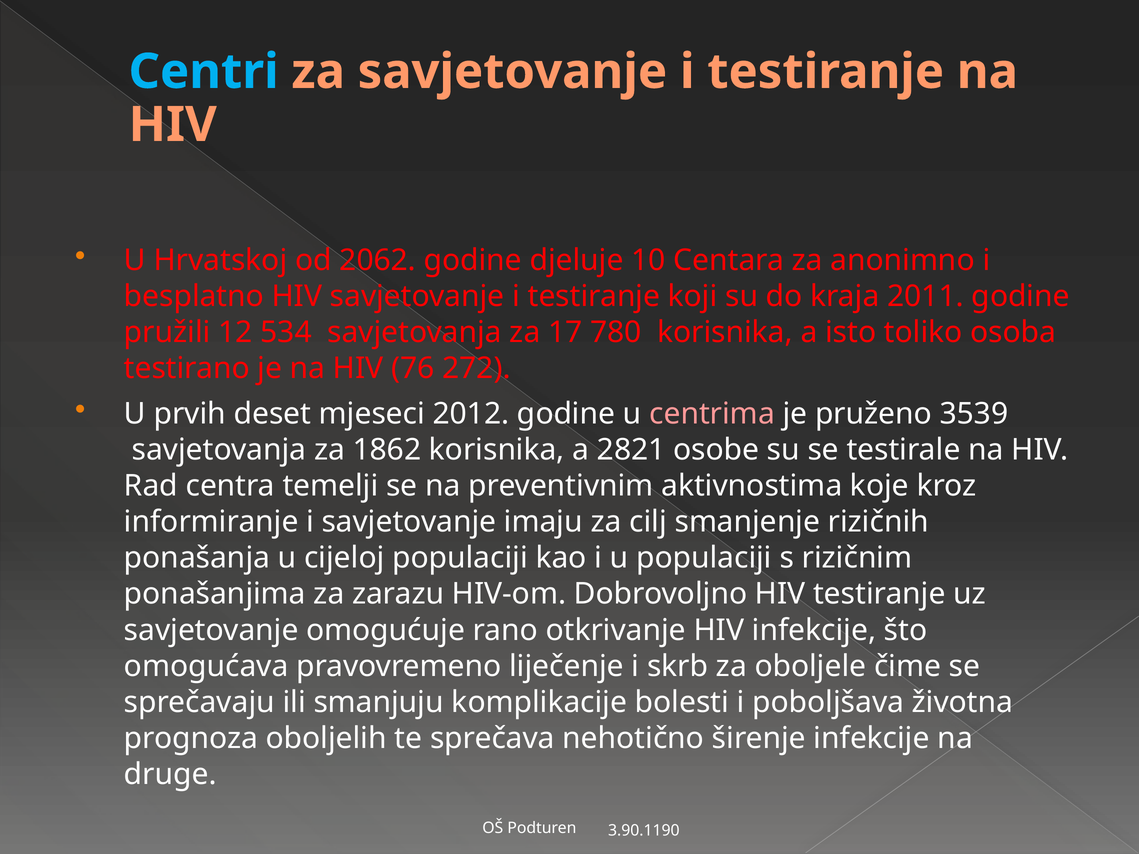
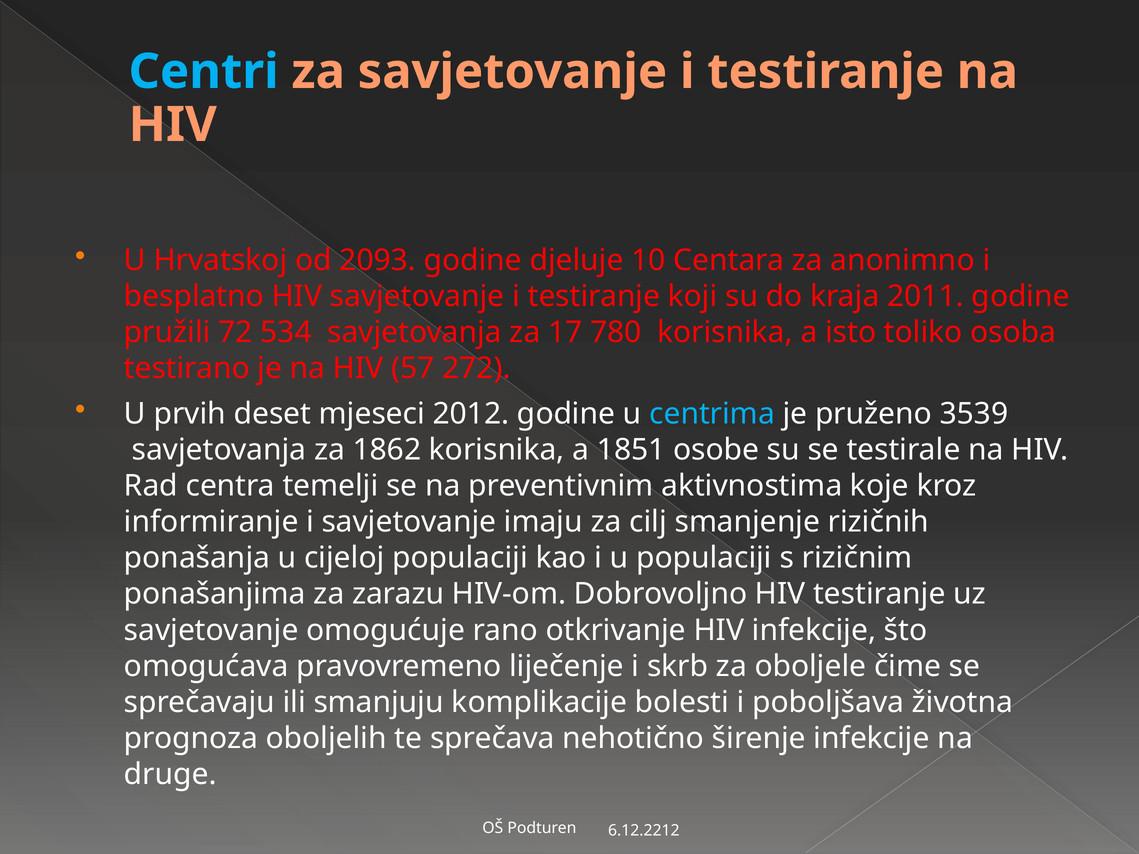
2062: 2062 -> 2093 (378, 260)
12: 12 -> 72 (235, 332)
76: 76 -> 57 (413, 368)
centrima colour: pink -> light blue (712, 414)
2821: 2821 -> 1851 (631, 450)
3.90.1190: 3.90.1190 -> 6.12.2212 (644, 831)
